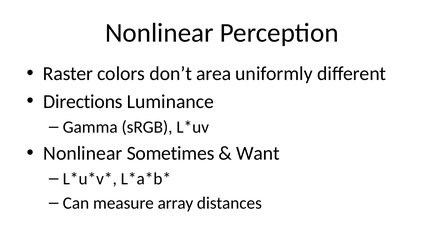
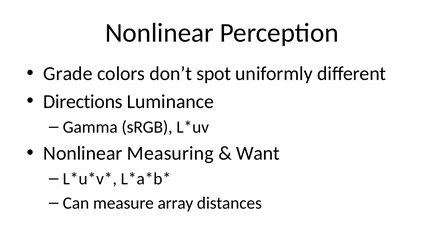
Raster: Raster -> Grade (68, 74)
area: area -> spot (214, 74)
Sometimes: Sometimes -> Measuring (170, 153)
